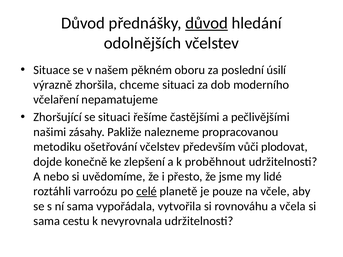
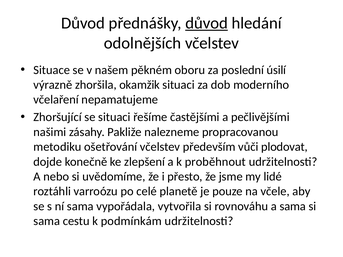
chceme: chceme -> okamžik (140, 85)
celé underline: present -> none (147, 192)
a včela: včela -> sama (293, 206)
nevyrovnala: nevyrovnala -> podmínkám (131, 221)
